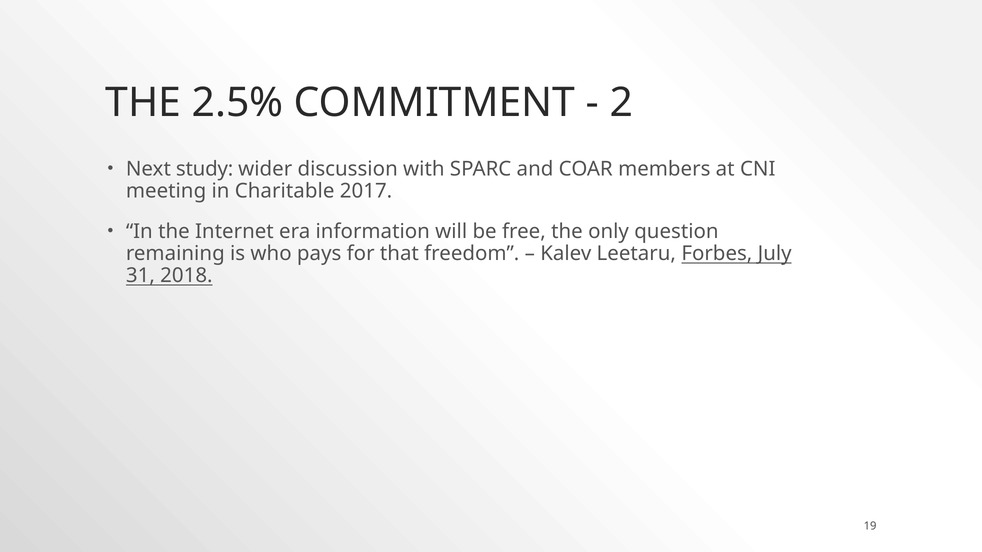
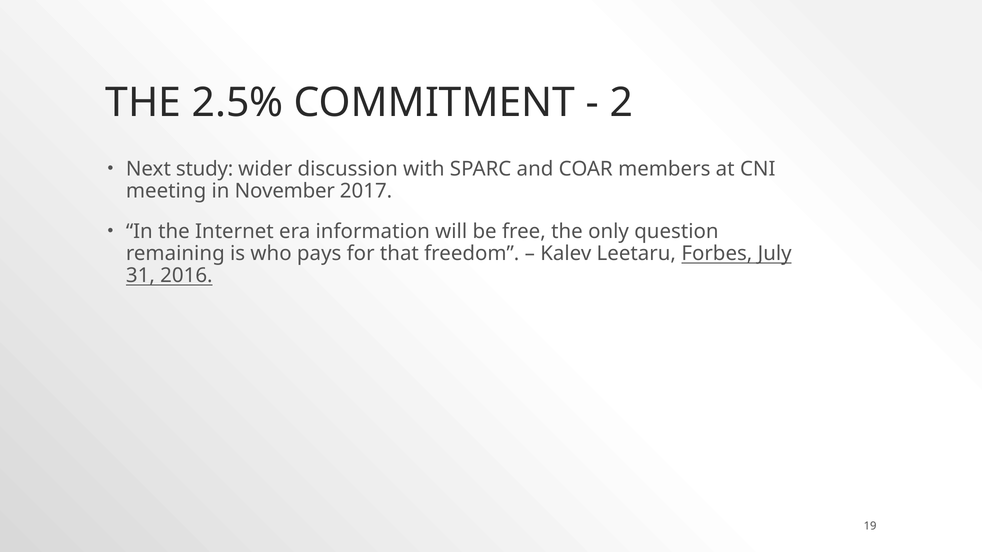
Charitable: Charitable -> November (285, 191)
2018: 2018 -> 2016 (186, 276)
